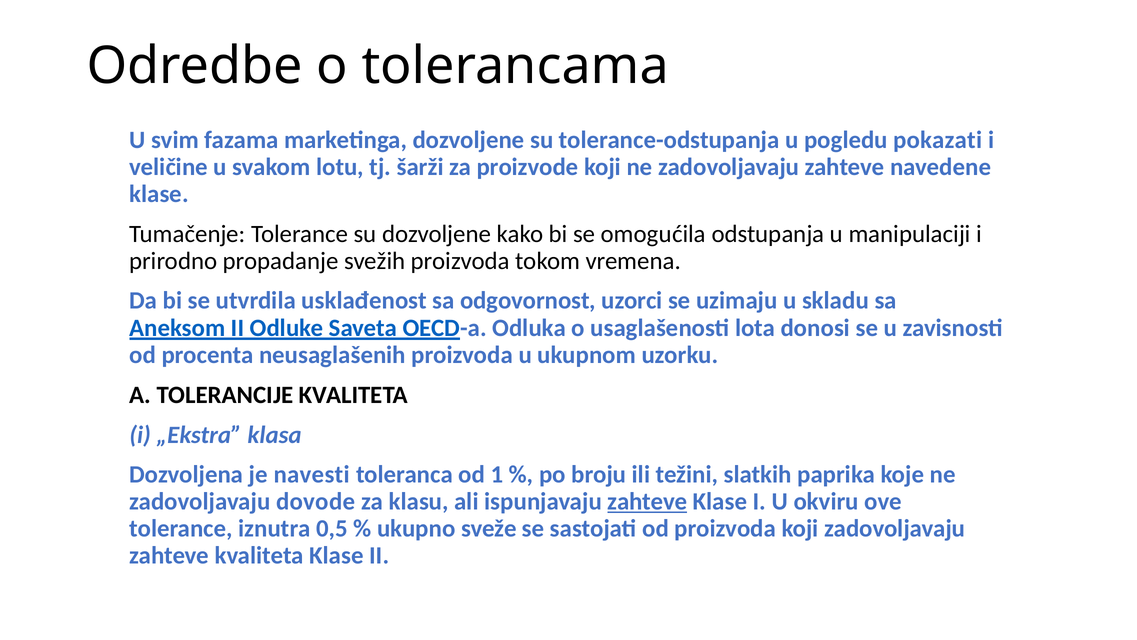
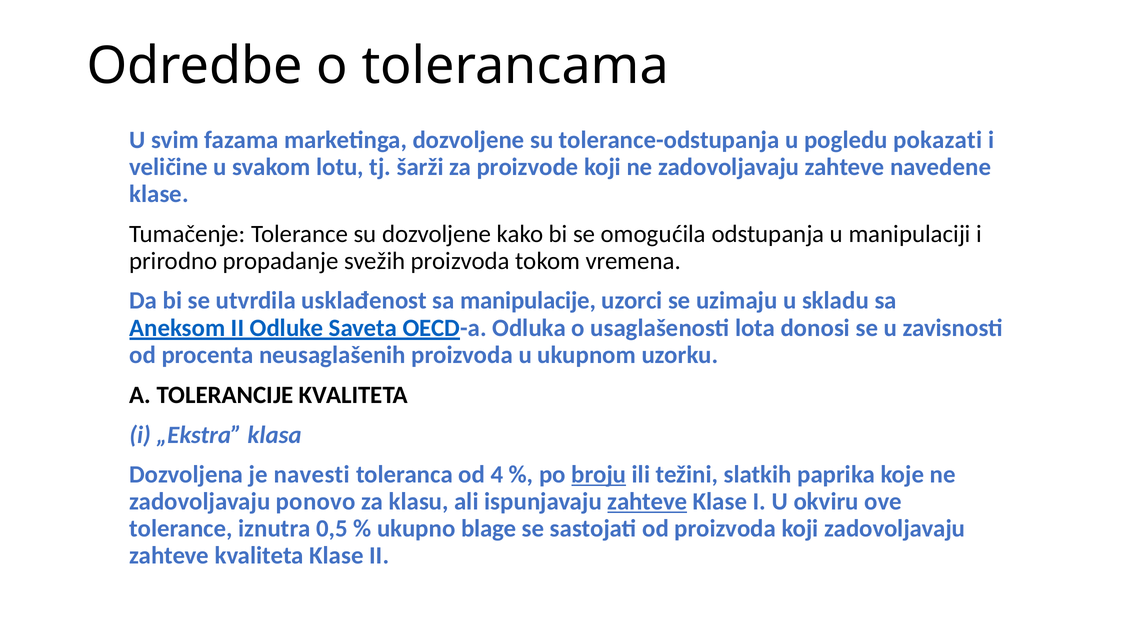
odgovornost: odgovornost -> manipulacije (528, 301)
1: 1 -> 4 (497, 474)
broju underline: none -> present (599, 474)
dovode: dovode -> ponovo (316, 501)
sveže: sveže -> blage (489, 528)
